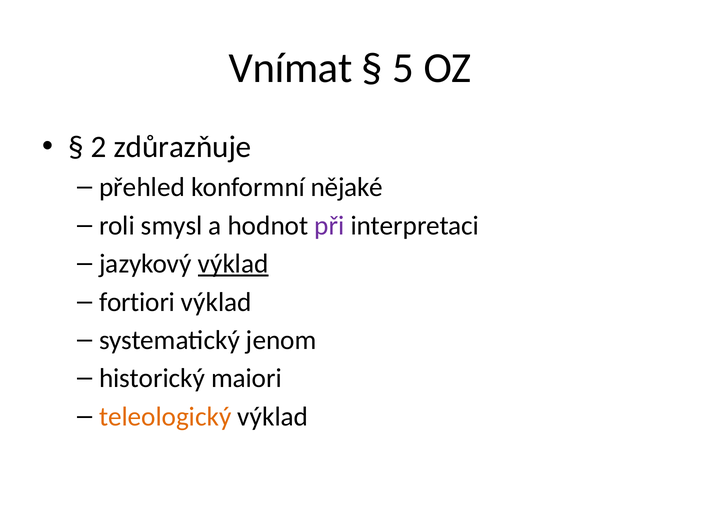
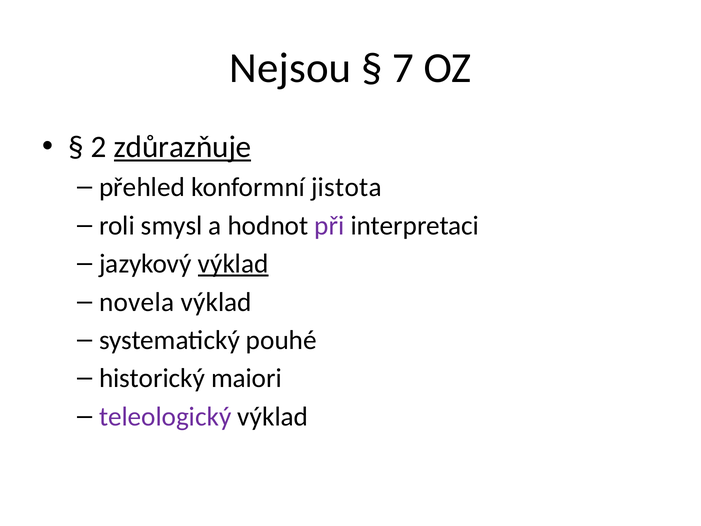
Vnímat: Vnímat -> Nejsou (290, 68)
5: 5 -> 7 (403, 68)
zdůrazňuje underline: none -> present (183, 147)
nějaké: nějaké -> jistota (346, 187)
fortiori: fortiori -> novela (137, 302)
jenom: jenom -> pouhé (281, 340)
teleologický colour: orange -> purple (165, 416)
